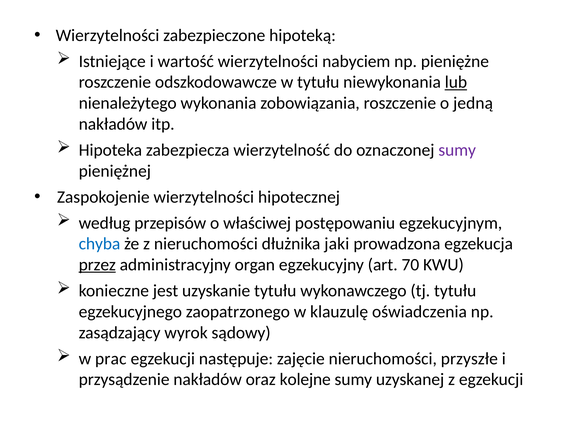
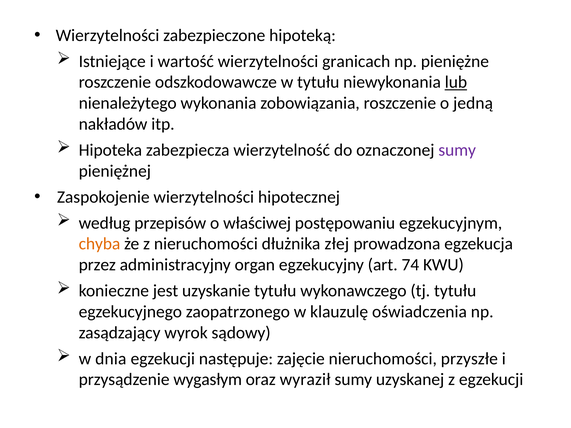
nabyciem: nabyciem -> granicach (356, 61)
chyba colour: blue -> orange (99, 244)
jaki: jaki -> złej (337, 244)
przez underline: present -> none (97, 265)
70: 70 -> 74 (410, 265)
prac: prac -> dnia (111, 359)
przysądzenie nakładów: nakładów -> wygasłym (208, 380)
kolejne: kolejne -> wyraził (305, 380)
